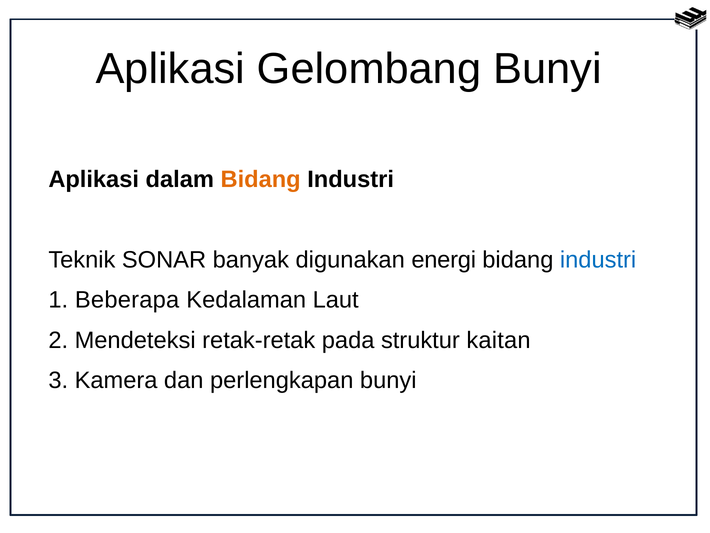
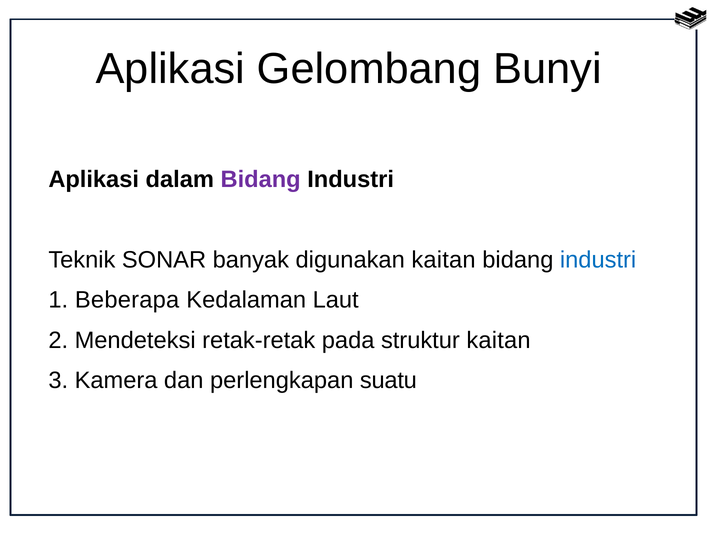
Bidang colour: orange -> purple (261, 179)
digunakan energi: energi -> kaitan (443, 260)
perlengkapan bunyi: bunyi -> suatu (388, 380)
